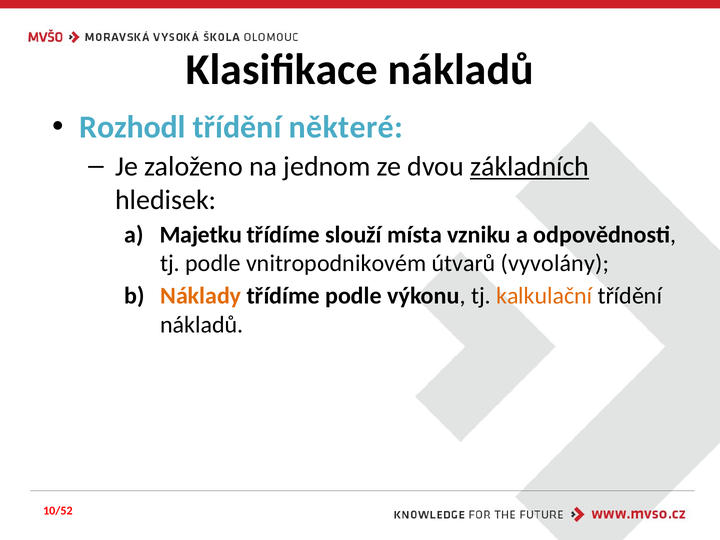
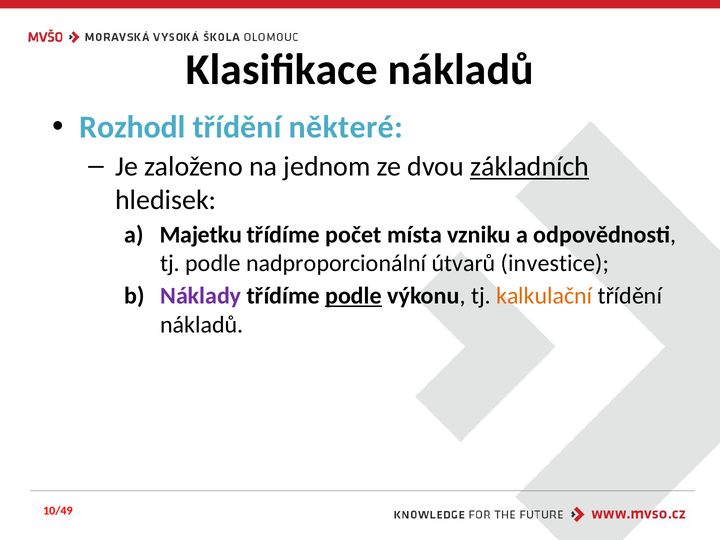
slouží: slouží -> počet (353, 235)
vnitropodnikovém: vnitropodnikovém -> nadproporcionální (336, 264)
vyvolány: vyvolány -> investice (555, 264)
Náklady colour: orange -> purple (201, 296)
podle underline: none -> present (353, 296)
10/52: 10/52 -> 10/49 (58, 511)
